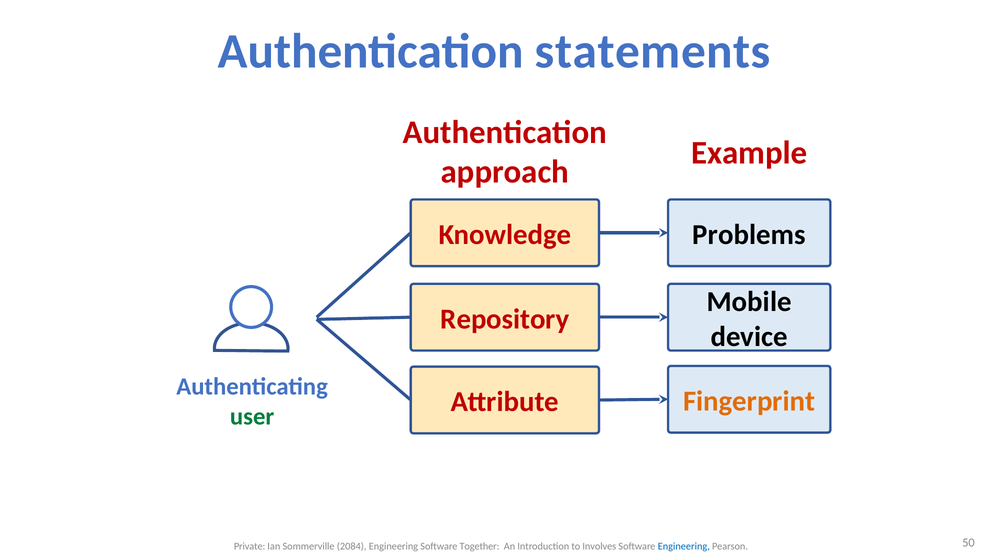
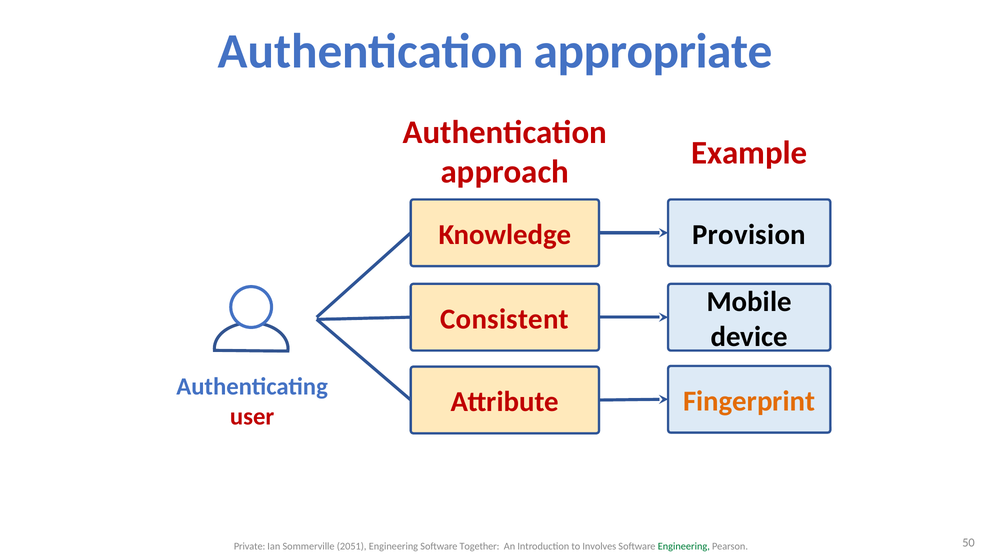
statements: statements -> appropriate (653, 51)
Problems: Problems -> Provision (749, 235)
Repository: Repository -> Consistent (505, 319)
user colour: green -> red (252, 416)
2084: 2084 -> 2051 (352, 546)
Engineering colour: blue -> green (684, 546)
